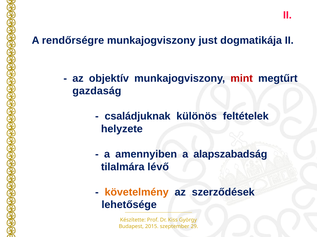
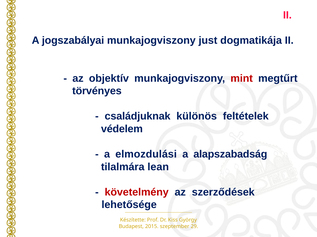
rendőrségre: rendőrségre -> jogszabályai (73, 41)
gazdaság: gazdaság -> törvényes (97, 91)
helyzete: helyzete -> védelem (122, 129)
amennyiben: amennyiben -> elmozdulási (146, 155)
lévő: lévő -> lean (158, 167)
követelmény colour: orange -> red (137, 193)
